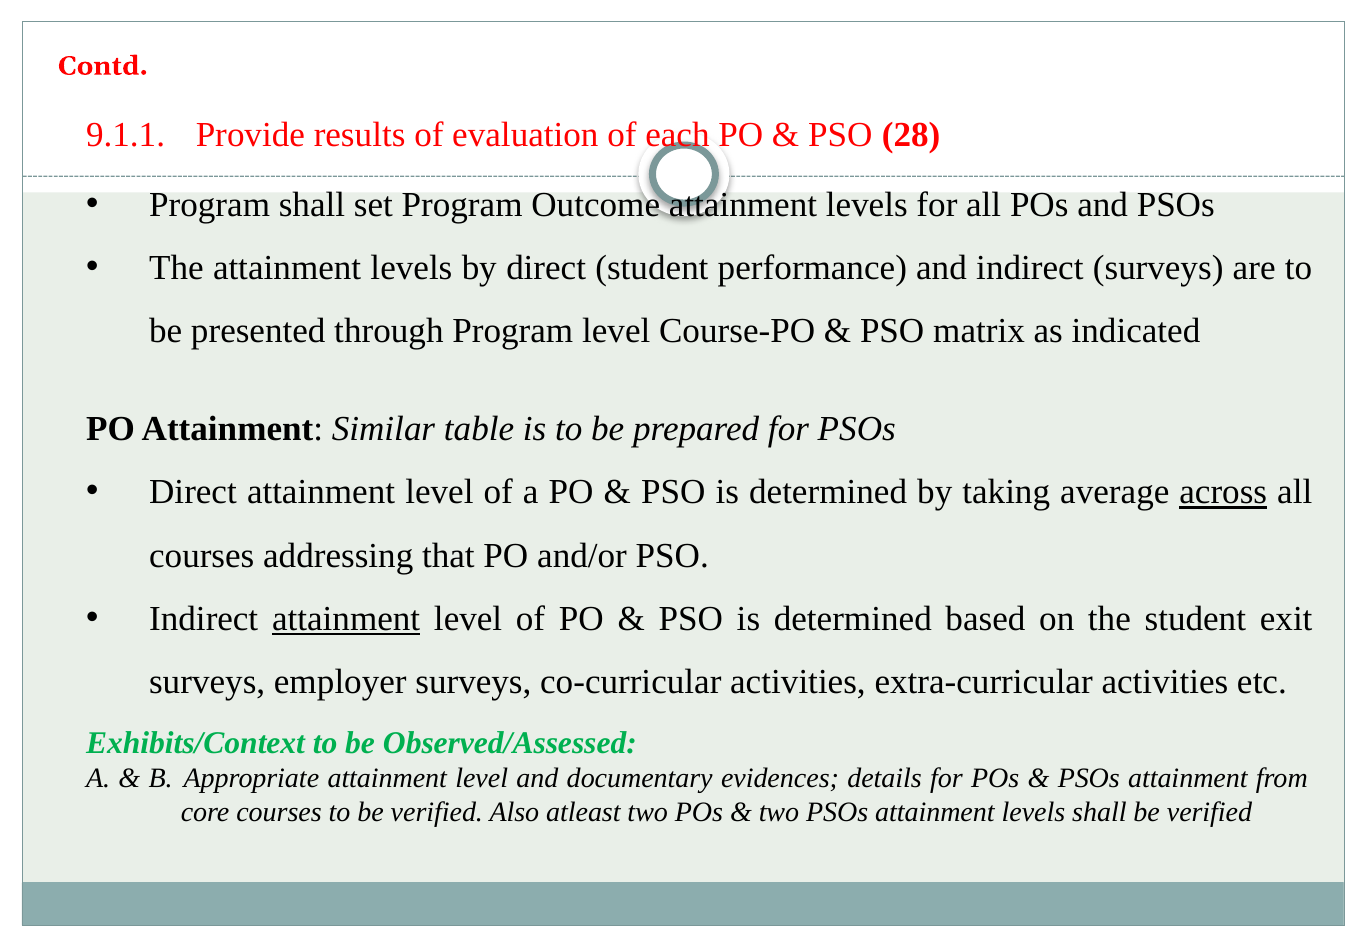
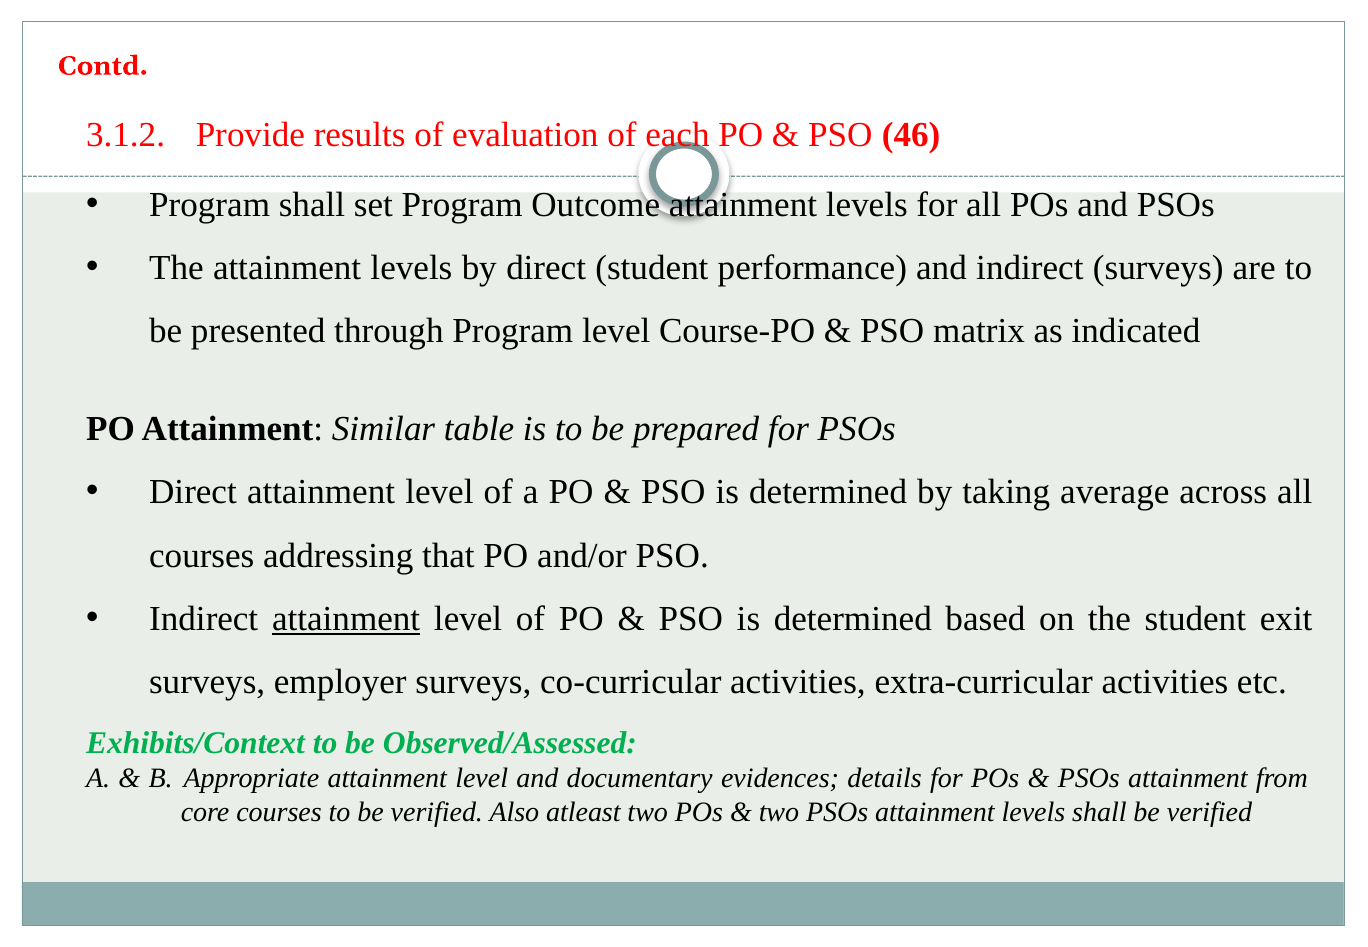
9.1.1: 9.1.1 -> 3.1.2 (126, 135)
28: 28 -> 46 (911, 135)
across underline: present -> none (1223, 492)
